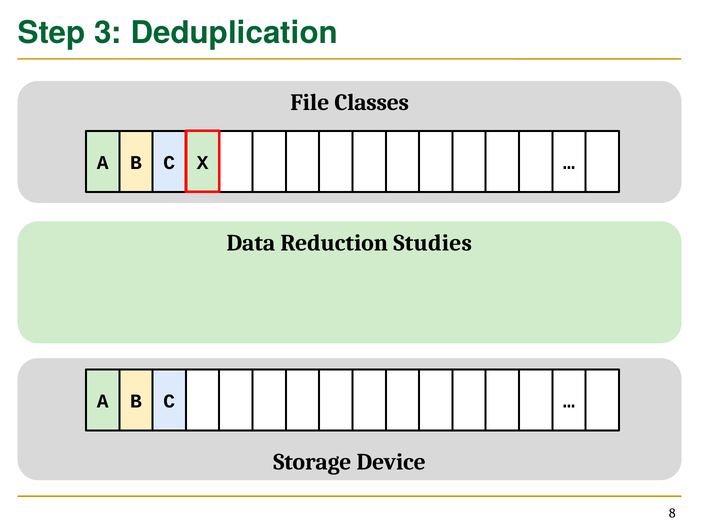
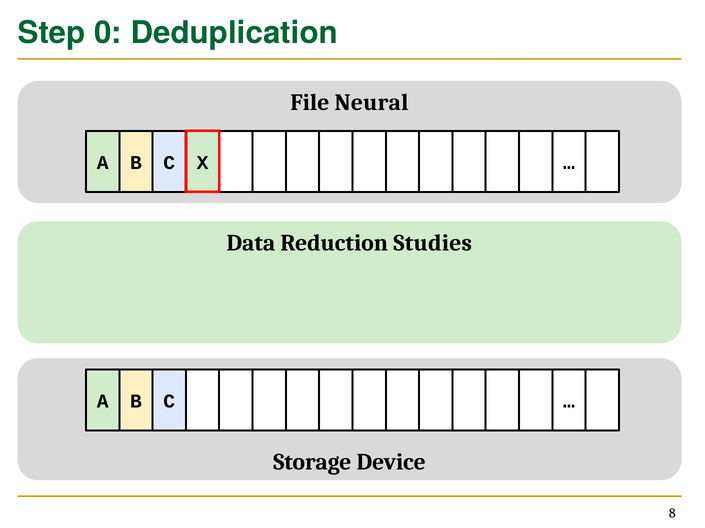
3: 3 -> 0 (108, 33)
Classes: Classes -> Neural (372, 103)
